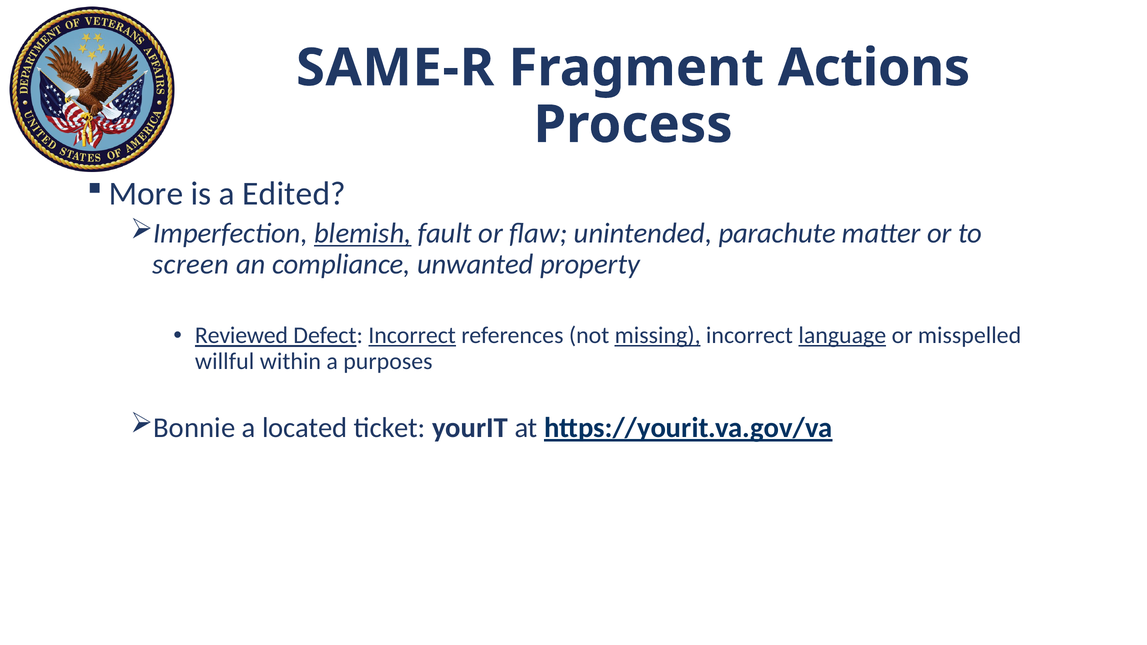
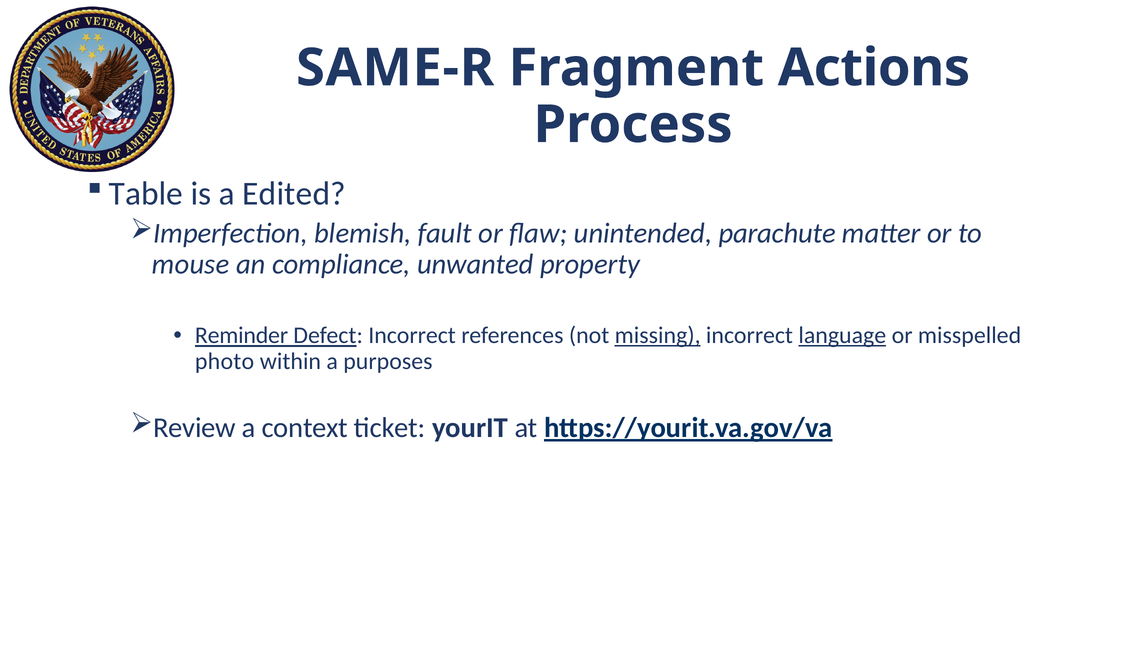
More: More -> Table (146, 194)
blemish underline: present -> none (363, 233)
screen: screen -> mouse (191, 264)
Reviewed: Reviewed -> Reminder (242, 336)
Incorrect underline: present -> none (412, 336)
willful: willful -> photo (225, 362)
Bonnie: Bonnie -> Review (194, 428)
located: located -> context (305, 428)
